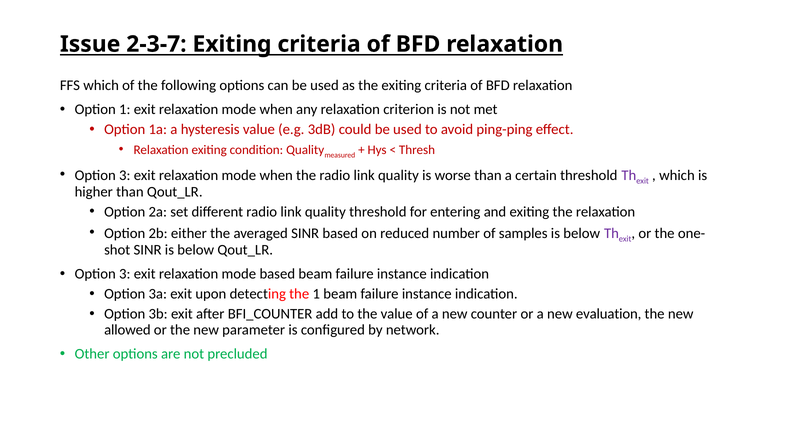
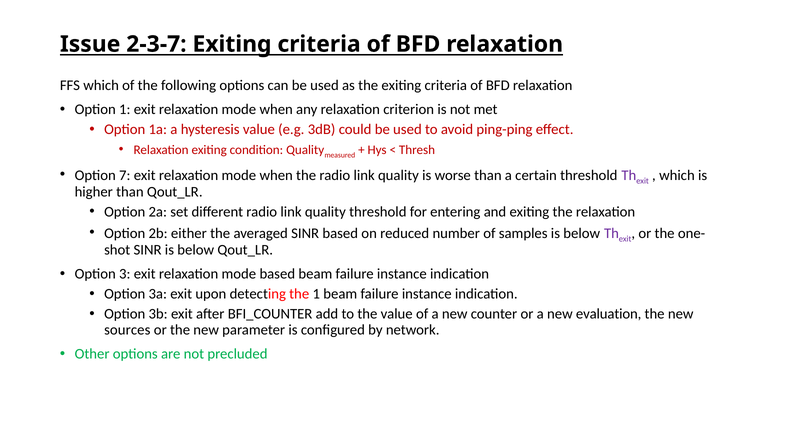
3: 3 -> 7 (125, 175)
allowed: allowed -> sources (127, 330)
